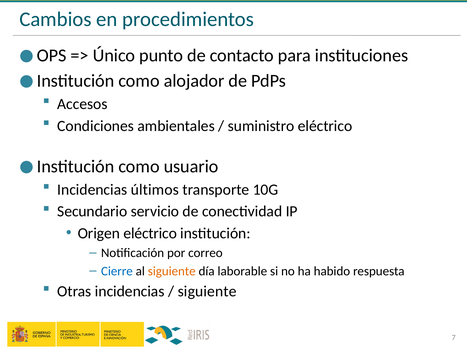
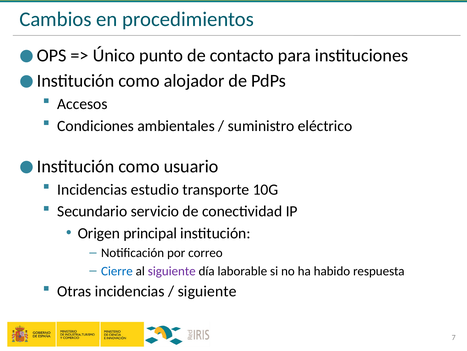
últimos: últimos -> estudio (155, 189)
Origen eléctrico: eléctrico -> principal (150, 233)
siguiente colour: orange -> purple (172, 270)
